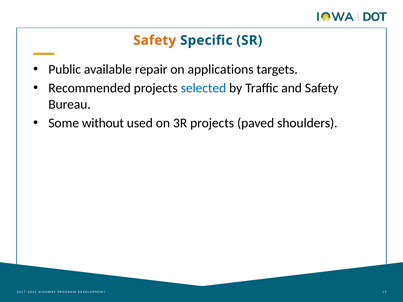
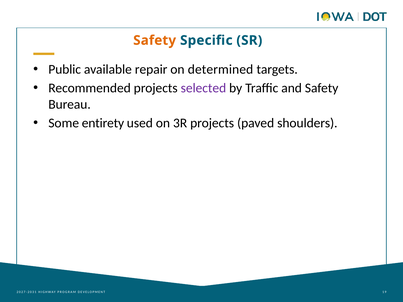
applications: applications -> determined (221, 69)
selected colour: blue -> purple (203, 88)
without: without -> entirety (103, 123)
